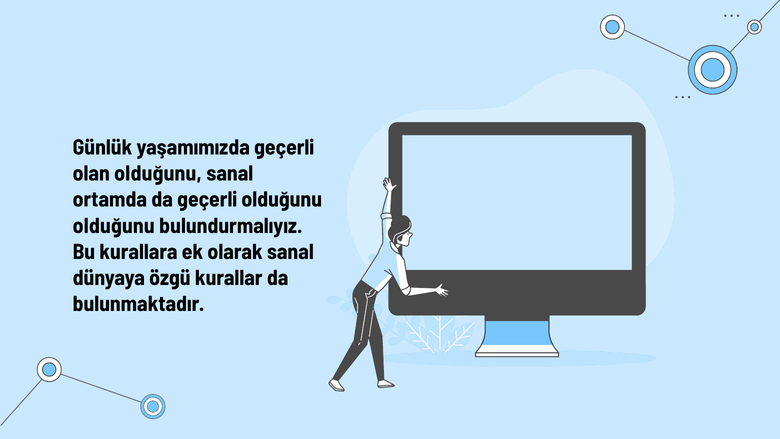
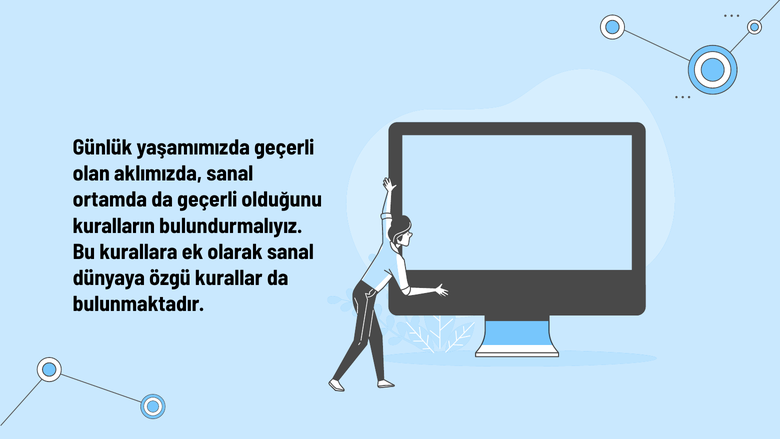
olan olduğunu: olduğunu -> aklımızda (158, 174)
olduğunu: olduğunu -> kuralların (114, 226)
